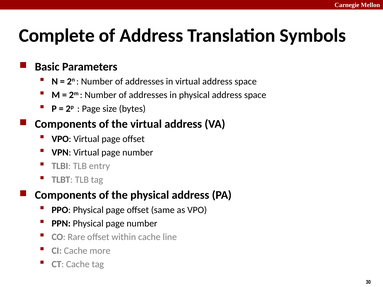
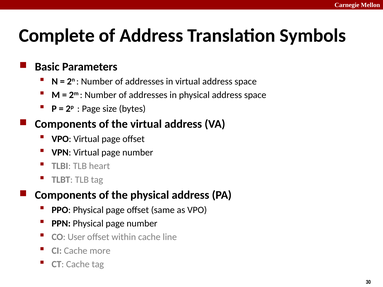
entry: entry -> heart (99, 166)
Rare: Rare -> User (76, 237)
